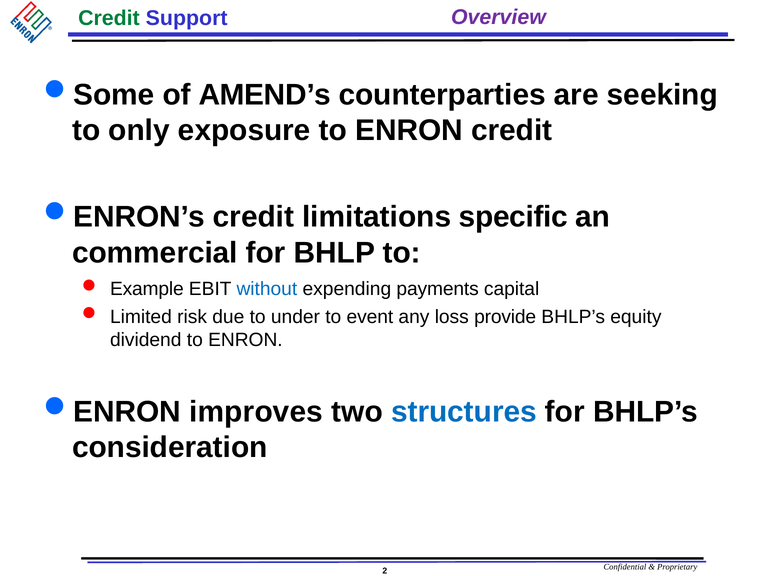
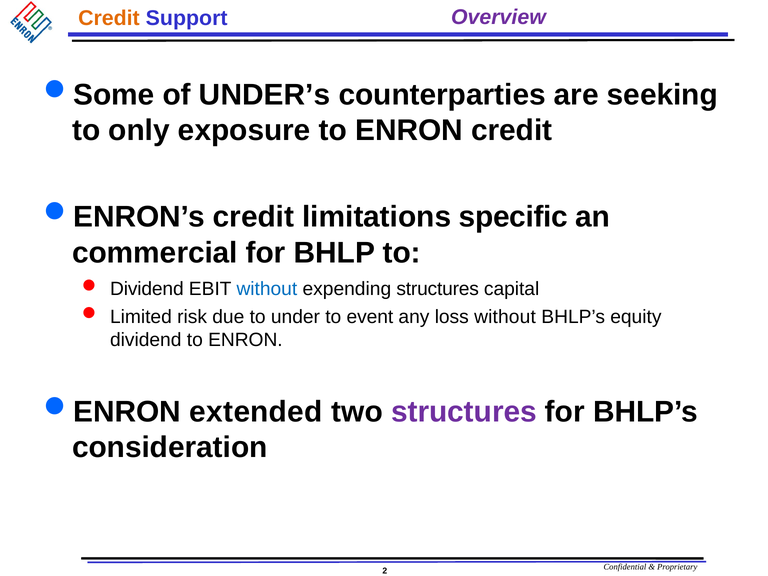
Credit colour: green -> orange (109, 18)
AMEND’s: AMEND’s -> UNDER’s (265, 95)
Example: Example -> Dividend (147, 289)
expending payments: payments -> structures (438, 289)
loss provide: provide -> without (505, 317)
improves: improves -> extended (256, 412)
structures colour: blue -> purple (464, 412)
